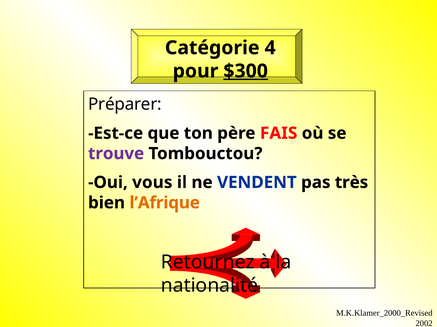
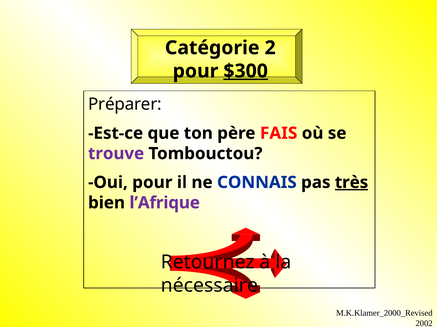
4: 4 -> 2 (270, 48)
Oui vous: vous -> pour (152, 183)
VENDENT: VENDENT -> CONNAIS (257, 183)
très underline: none -> present (352, 183)
l’Afrique colour: orange -> purple (165, 203)
nationalité: nationalité -> nécessaire (209, 286)
